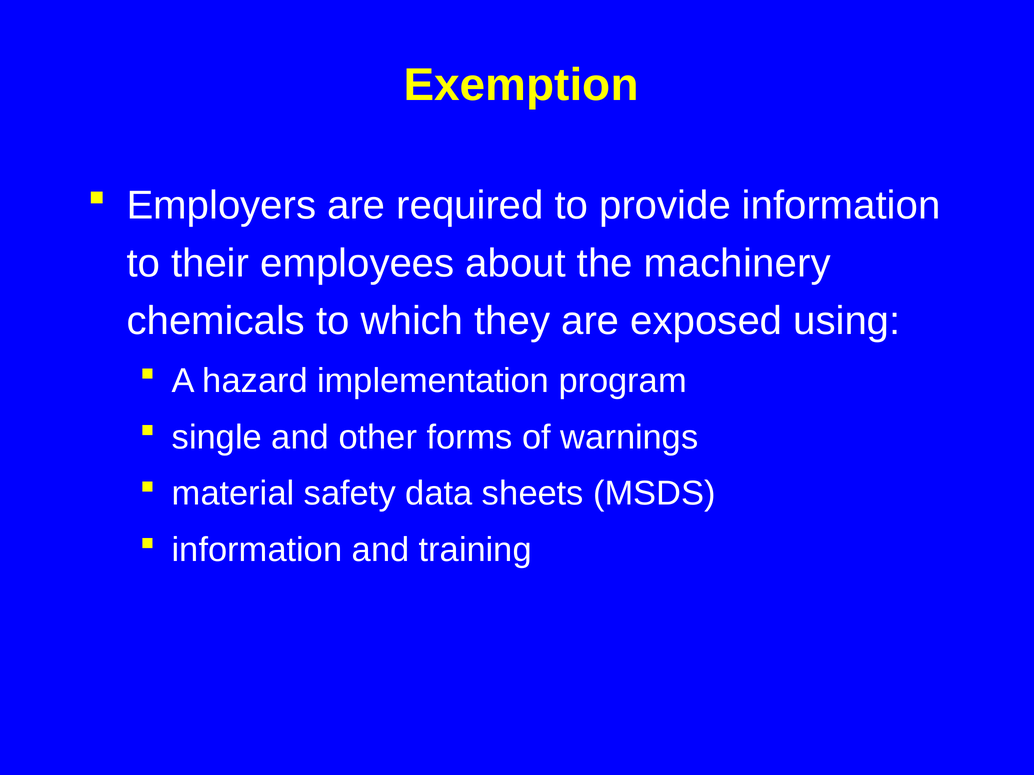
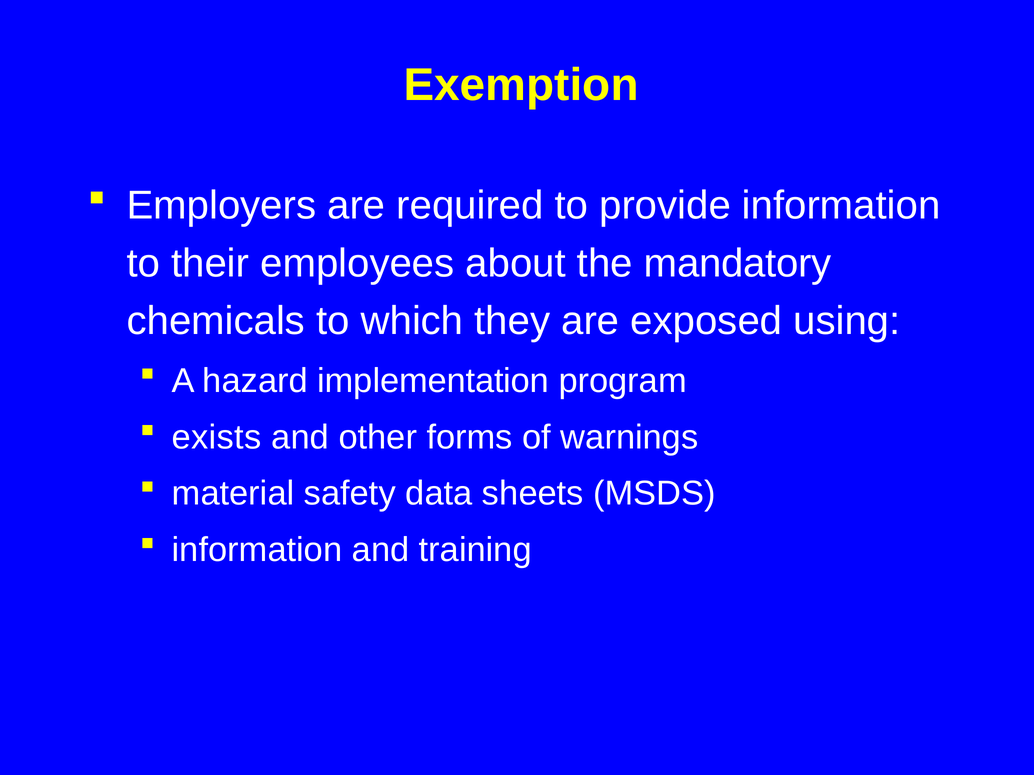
machinery: machinery -> mandatory (738, 263)
single: single -> exists (217, 437)
